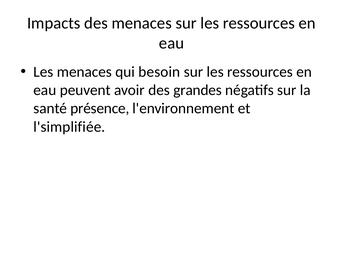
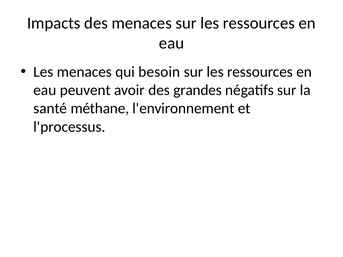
présence: présence -> méthane (100, 109)
l'simplifiée: l'simplifiée -> l'processus (69, 127)
